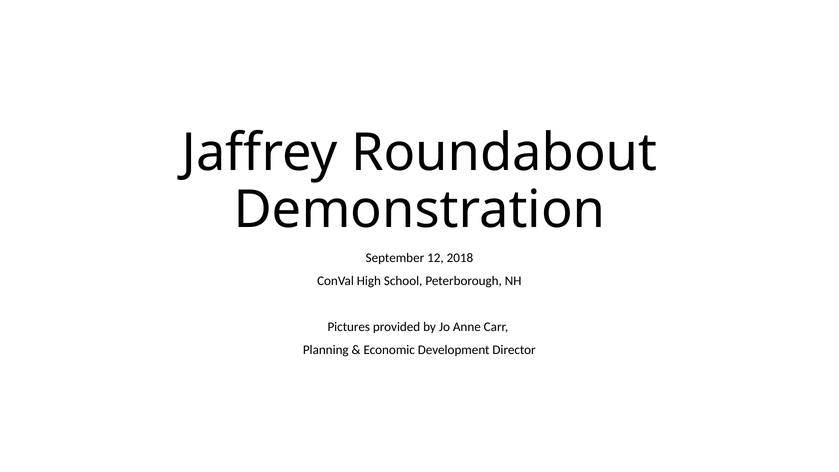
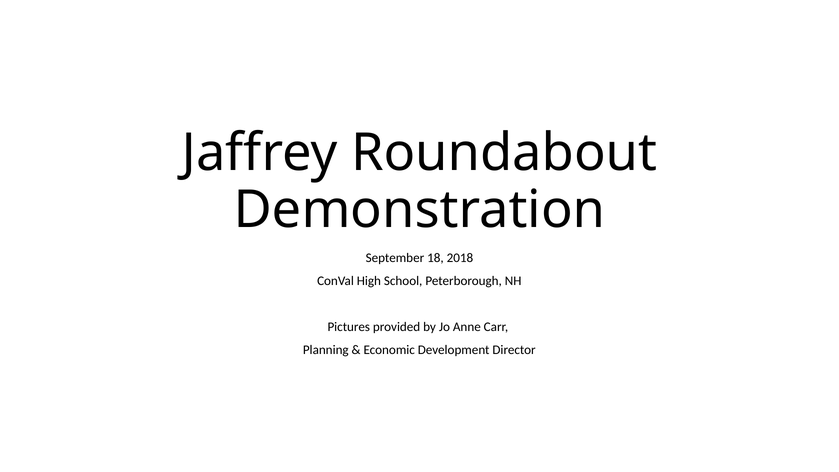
12: 12 -> 18 (435, 258)
